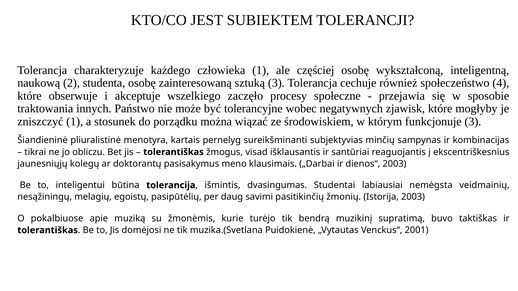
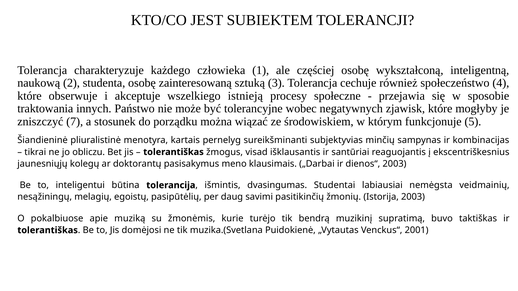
zaczęło: zaczęło -> istnieją (245, 96)
zniszczyć 1: 1 -> 7 (75, 122)
funkcjonuje 3: 3 -> 5 (473, 122)
